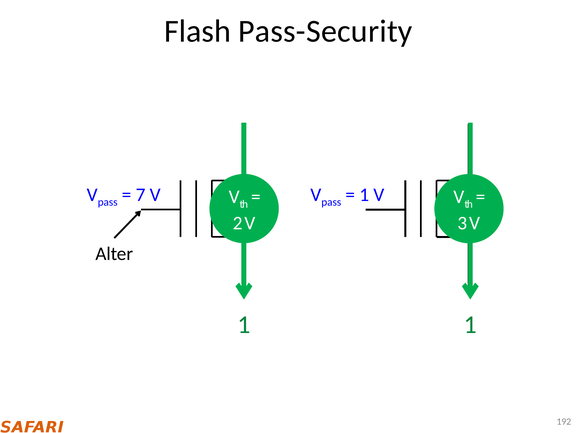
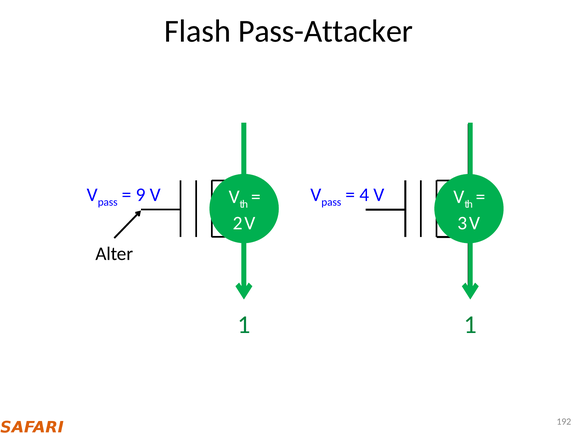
Pass-Security: Pass-Security -> Pass-Attacker (325, 31)
7: 7 -> 9 (141, 195)
1: 1 -> 4 (364, 195)
